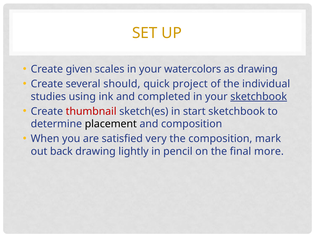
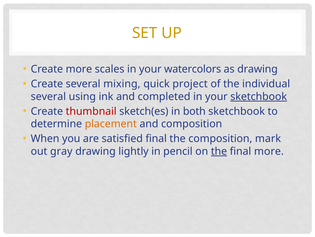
Create given: given -> more (79, 69)
should: should -> mixing (122, 84)
studies: studies -> several (48, 96)
start: start -> both (194, 111)
placement colour: black -> orange (111, 124)
satisfied very: very -> final (156, 138)
back: back -> gray (61, 151)
the underline: none -> present (219, 151)
